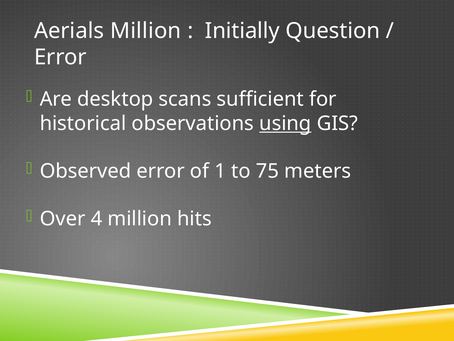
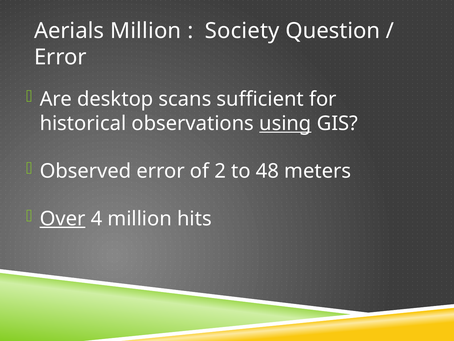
Initially: Initially -> Society (242, 31)
1: 1 -> 2 (220, 171)
75: 75 -> 48 (267, 171)
Over underline: none -> present (63, 218)
